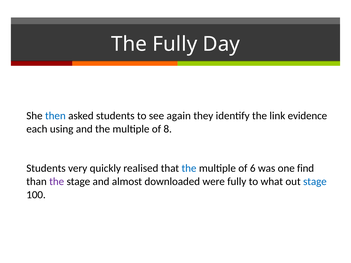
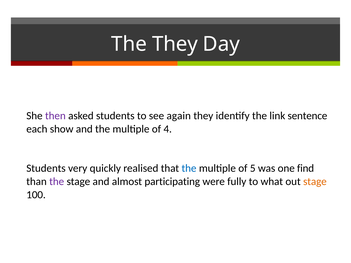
The Fully: Fully -> They (175, 44)
then colour: blue -> purple (55, 116)
evidence: evidence -> sentence (307, 116)
using: using -> show (62, 129)
8: 8 -> 4 (168, 129)
6: 6 -> 5 (253, 169)
downloaded: downloaded -> participating (172, 182)
stage colour: blue -> orange (315, 182)
